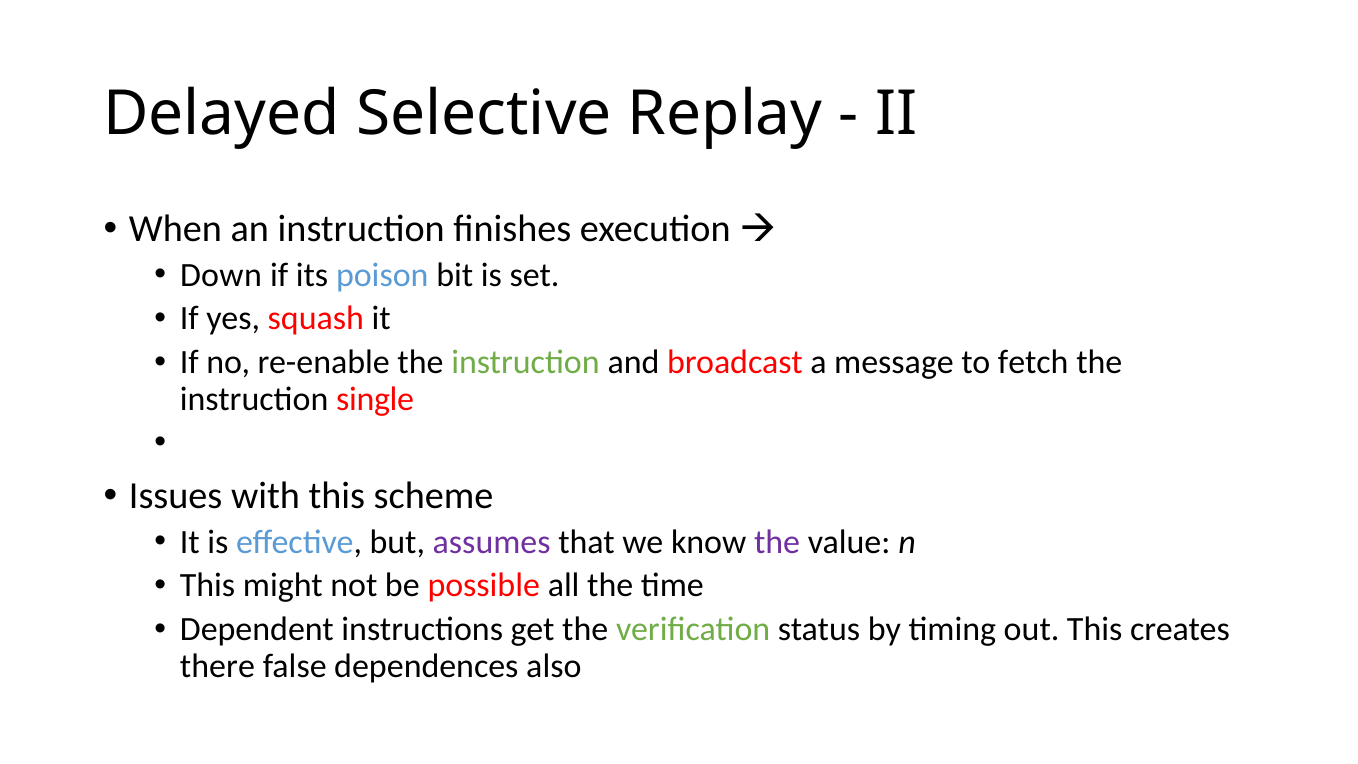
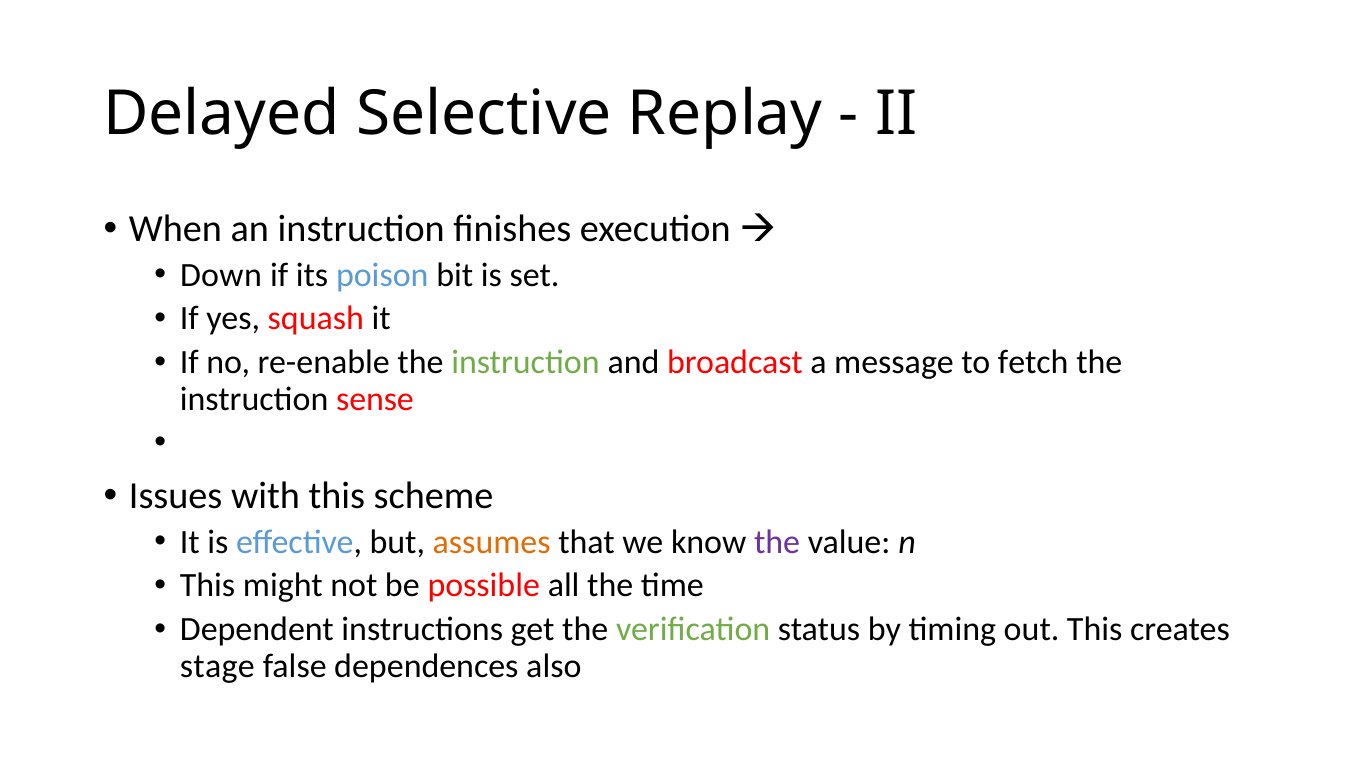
single: single -> sense (375, 399)
assumes colour: purple -> orange (492, 542)
there: there -> stage (217, 666)
